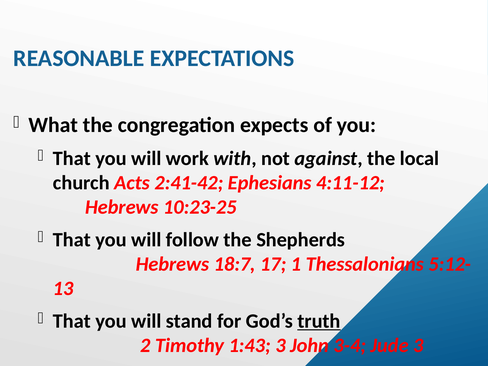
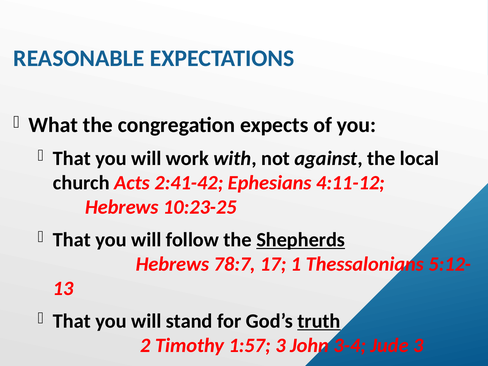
Shepherds underline: none -> present (301, 240)
18:7: 18:7 -> 78:7 (235, 264)
1:43: 1:43 -> 1:57 (250, 345)
